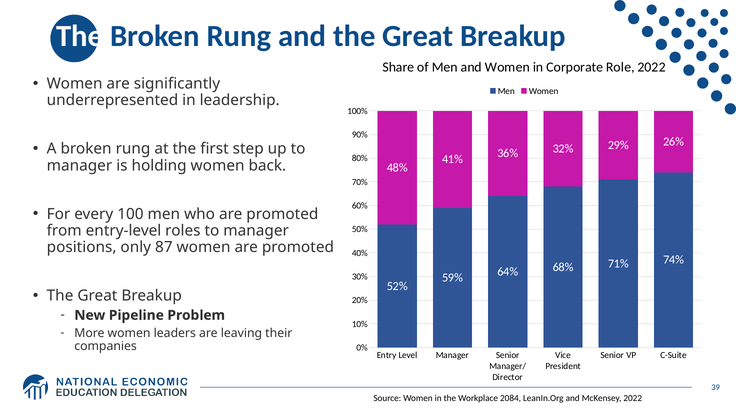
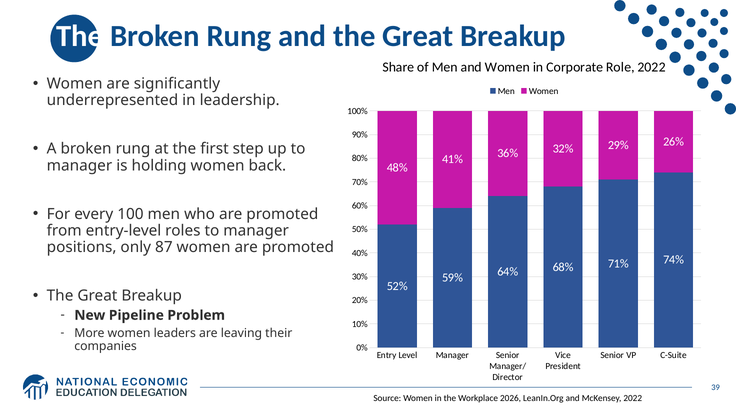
2084: 2084 -> 2026 (511, 398)
